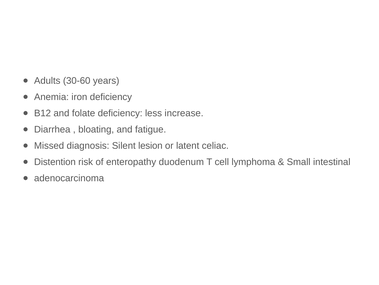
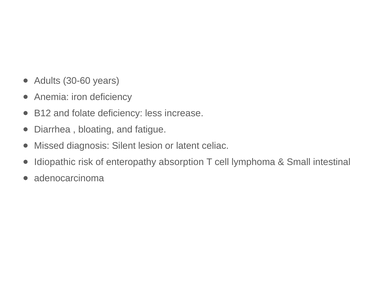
Distention: Distention -> Idiopathic (55, 162)
duodenum: duodenum -> absorption (181, 162)
